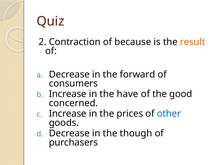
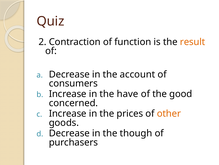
because: because -> function (133, 42)
forward: forward -> account (137, 74)
other colour: blue -> orange (169, 113)
